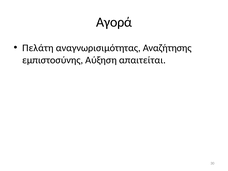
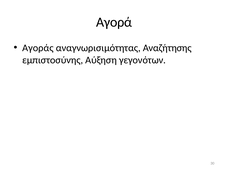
Πελάτη: Πελάτη -> Αγοράς (38, 48)
απαιτείται: απαιτείται -> γεγονότων (142, 60)
